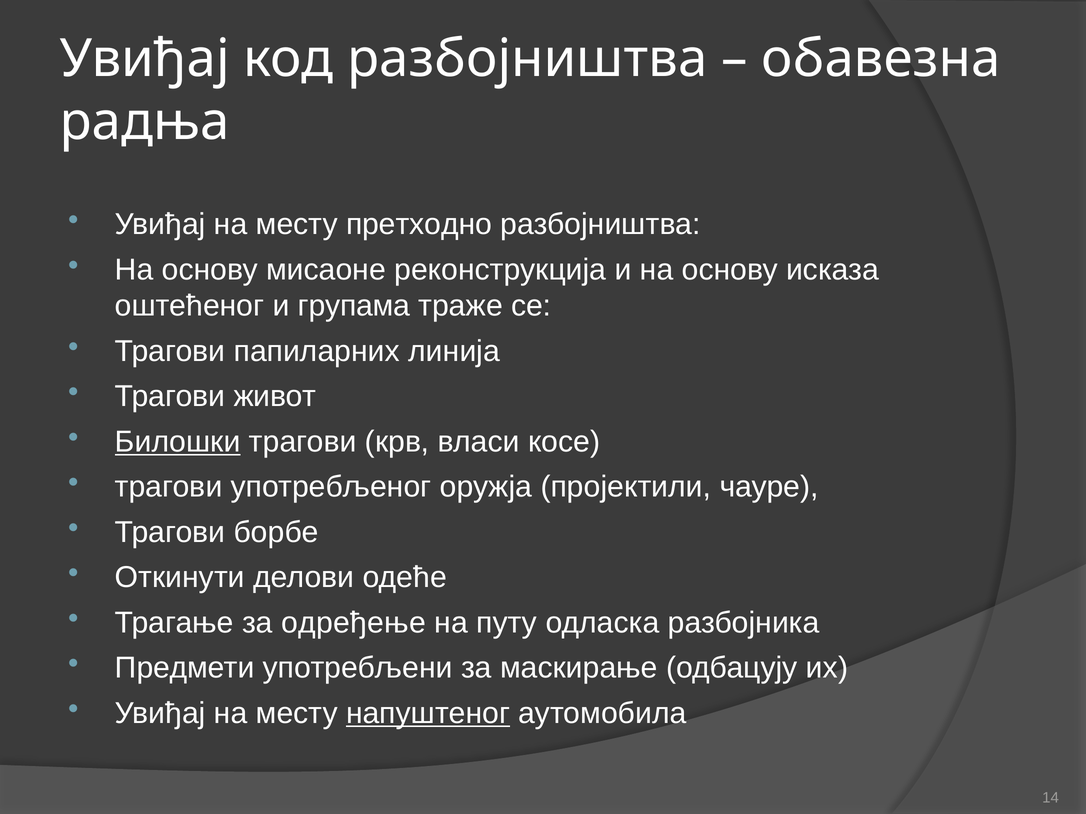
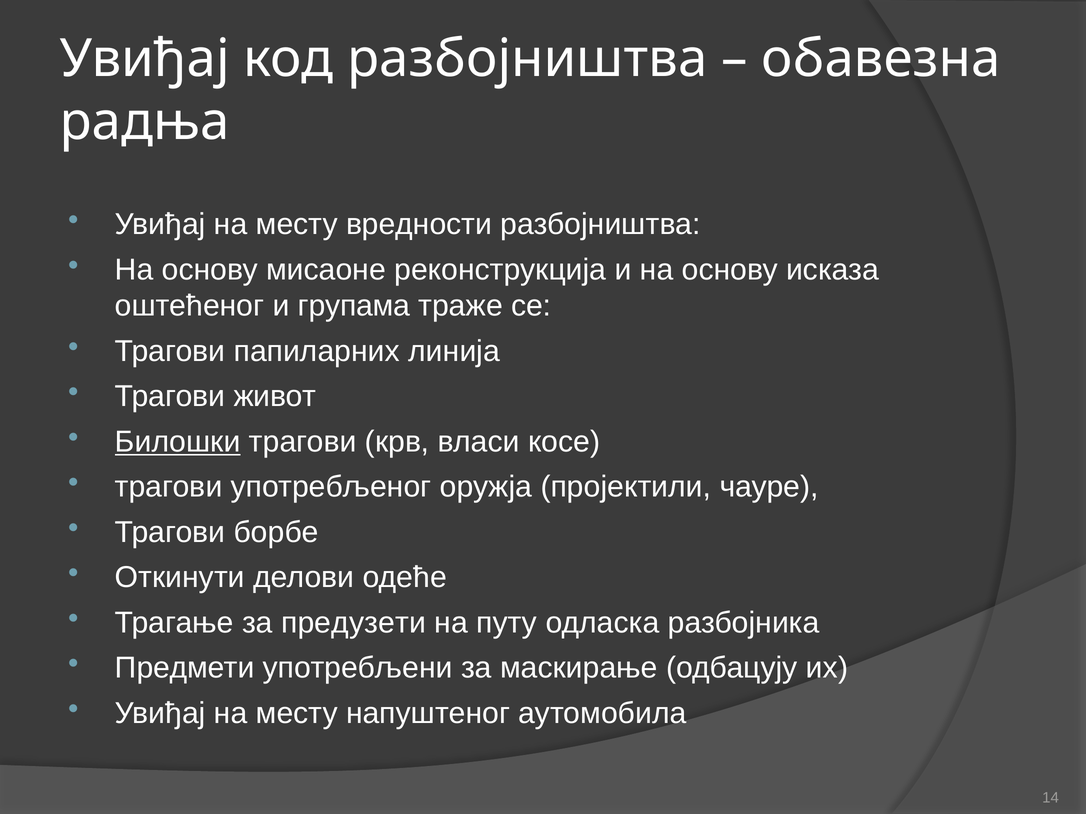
претходно: претходно -> вредности (419, 225)
одређење: одређење -> предузети (354, 623)
напуштеног underline: present -> none (428, 714)
